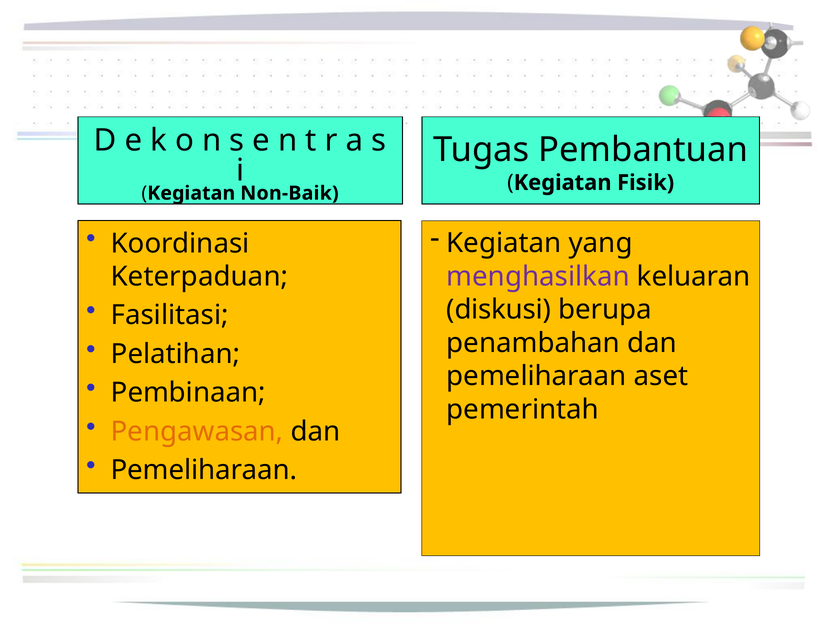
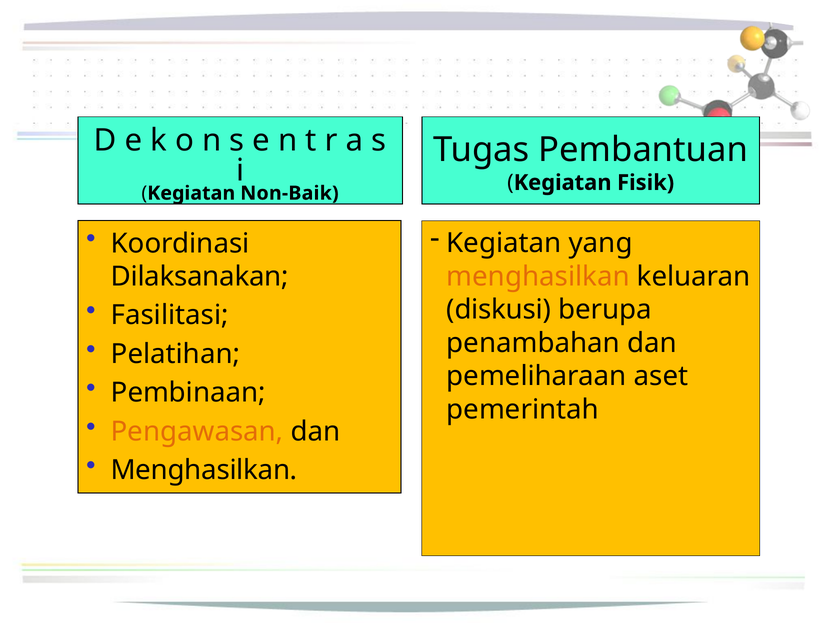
Keterpaduan: Keterpaduan -> Dilaksanakan (200, 277)
menghasilkan colour: purple -> orange (538, 277)
Pemeliharaan: Pemeliharaan -> Menghasilkan (204, 471)
